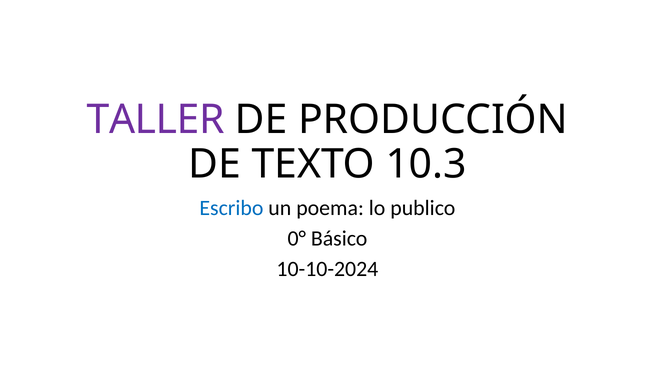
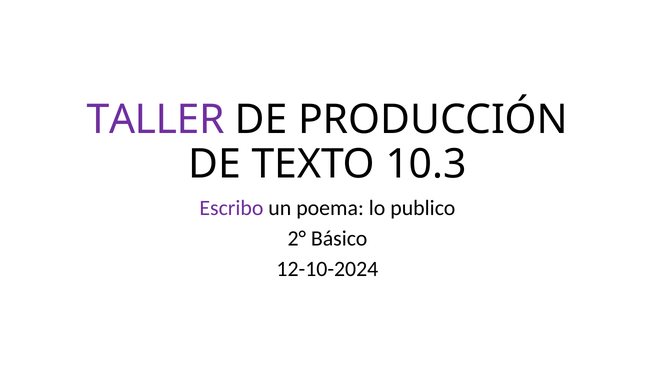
Escribo colour: blue -> purple (231, 208)
0°: 0° -> 2° (297, 238)
10-10-2024: 10-10-2024 -> 12-10-2024 (327, 268)
